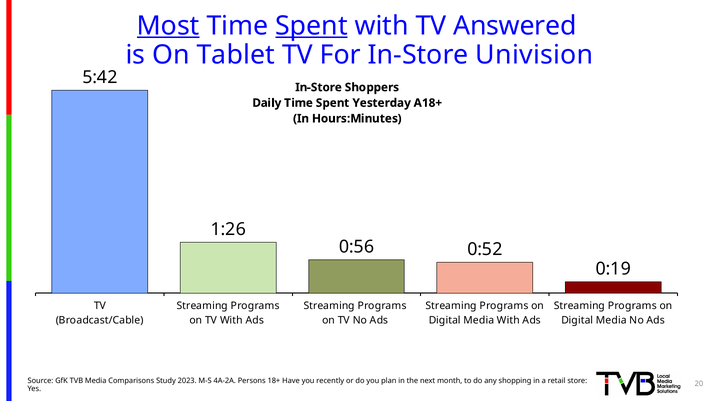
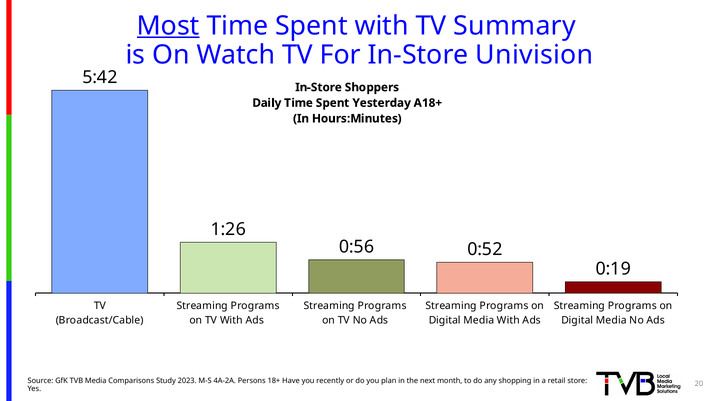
Spent underline: present -> none (311, 26)
Answered: Answered -> Summary (515, 26)
Tablet: Tablet -> Watch (236, 55)
